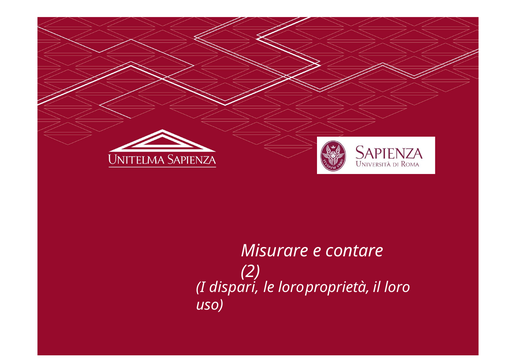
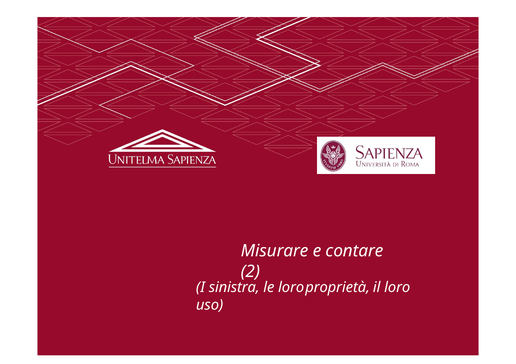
dispari: dispari -> sinistra (234, 288)
